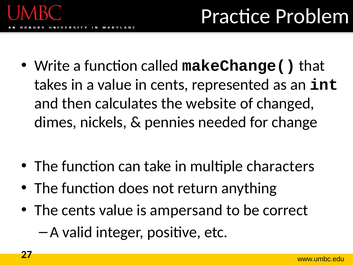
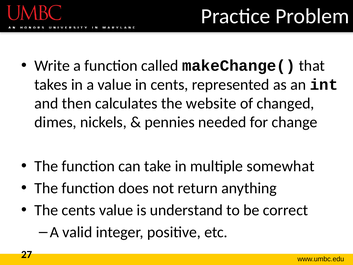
characters: characters -> somewhat (281, 166)
ampersand: ampersand -> understand (186, 210)
